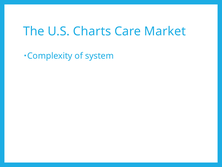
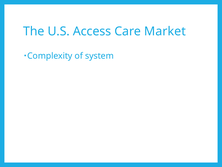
Charts: Charts -> Access (92, 31)
